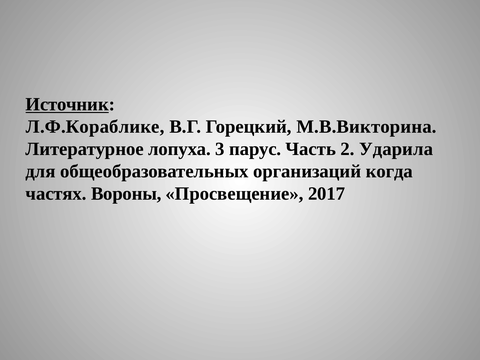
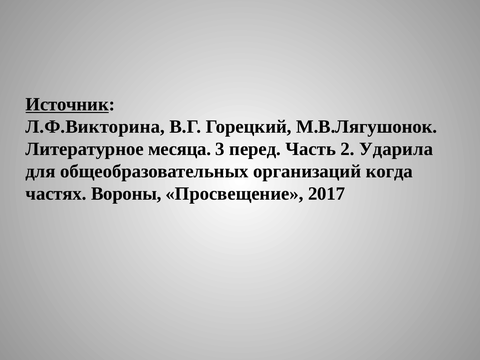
Л.Ф.Кораблике: Л.Ф.Кораблике -> Л.Ф.Викторина (95, 127)
М.В.Викторина: М.В.Викторина -> М.В.Лягушонок (367, 127)
лопуха: лопуха -> месяца (180, 149)
парус: парус -> перед (255, 149)
